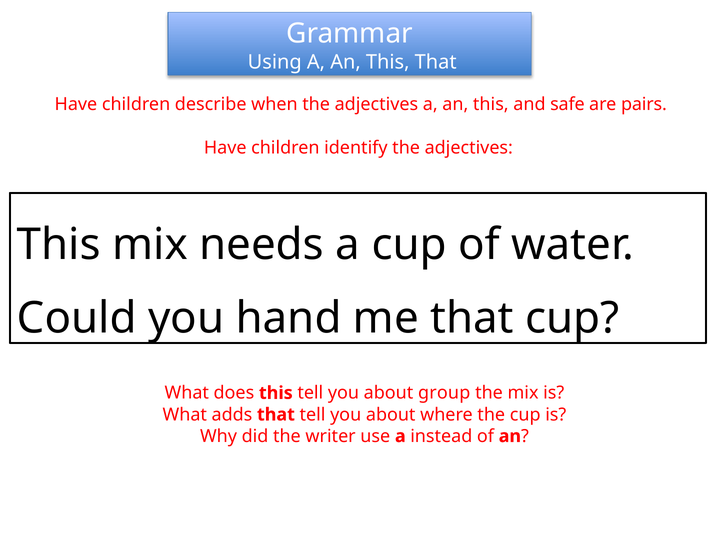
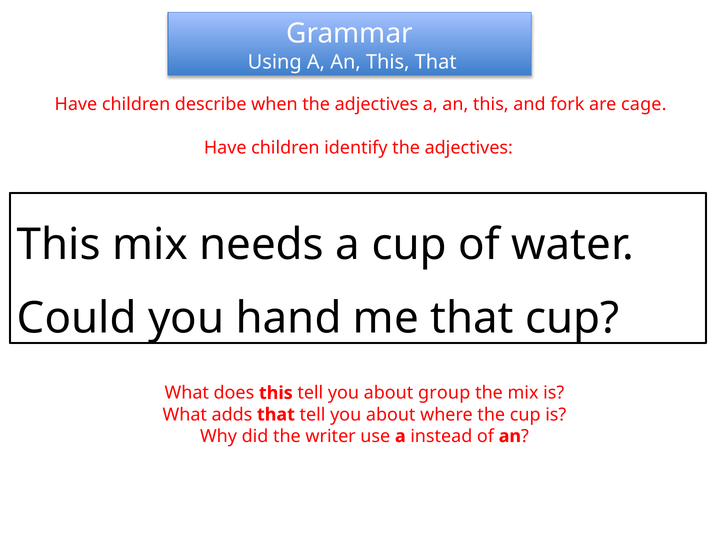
safe: safe -> fork (567, 104)
pairs: pairs -> cage (644, 104)
